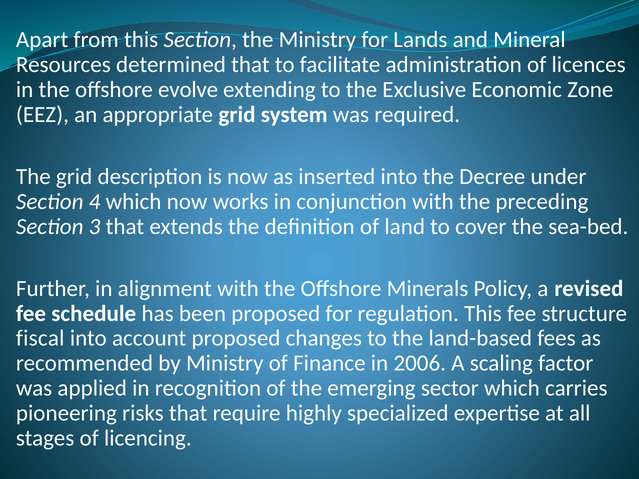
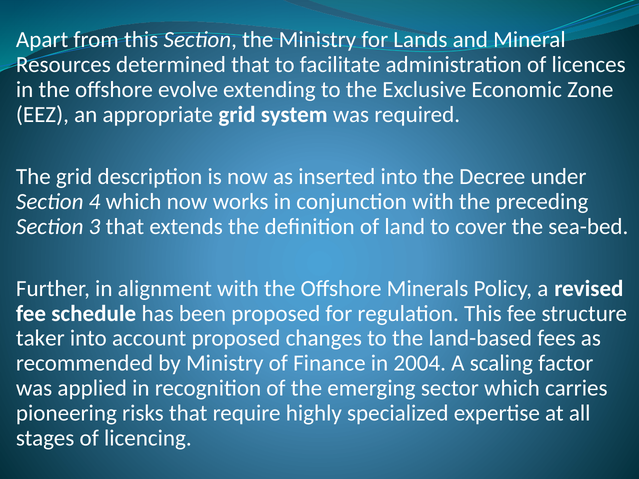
fiscal: fiscal -> taker (40, 339)
2006: 2006 -> 2004 (420, 363)
